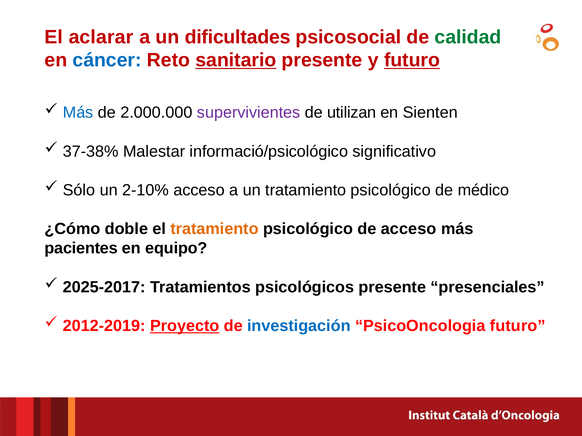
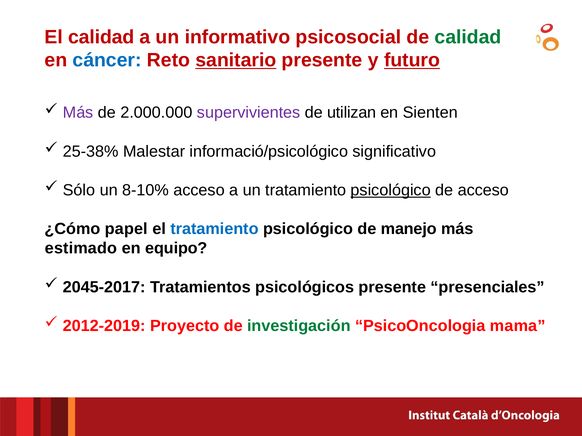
El aclarar: aclarar -> calidad (101, 37)
dificultades: dificultades -> informativo (238, 37)
Más colour: blue -> purple (78, 113)
37-38%: 37-38% -> 25-38% (91, 152)
2-10%: 2-10% -> 8-10% (146, 190)
psicológico underline: none -> present (391, 190)
de médico: médico -> acceso (483, 190)
doble: doble -> papel (126, 229)
tratamiento colour: orange -> blue (215, 229)
de acceso: acceso -> manejo (409, 229)
pacientes: pacientes -> estimado (81, 249)
2025-2017: 2025-2017 -> 2045-2017 (104, 287)
Proyecto underline: present -> none (185, 326)
investigación colour: blue -> green (299, 326)
PsicoOncologia futuro: futuro -> mama (518, 326)
